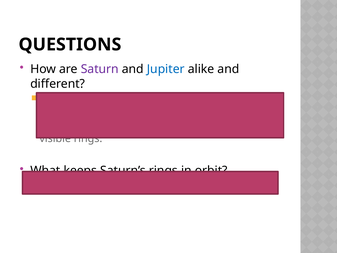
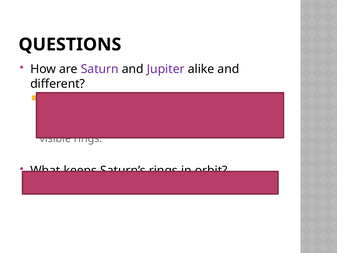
Jupiter colour: blue -> purple (166, 69)
